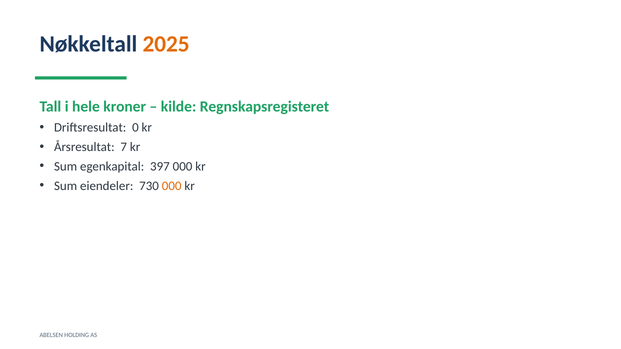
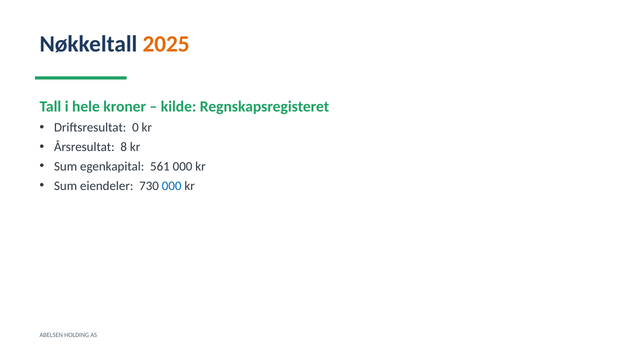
7: 7 -> 8 (124, 147)
397: 397 -> 561 (160, 167)
000 colour: orange -> blue (172, 186)
